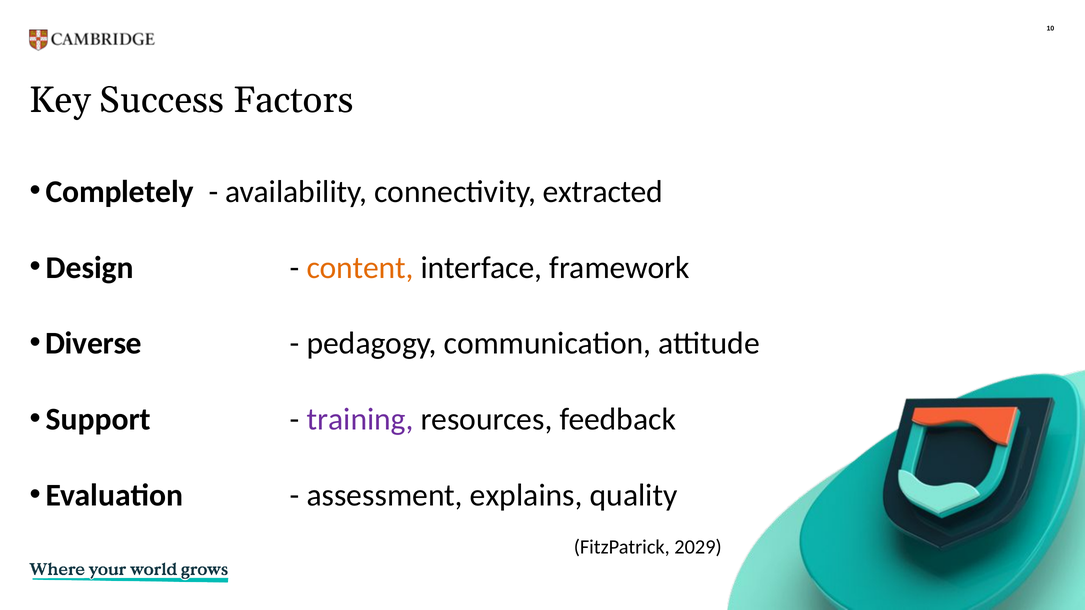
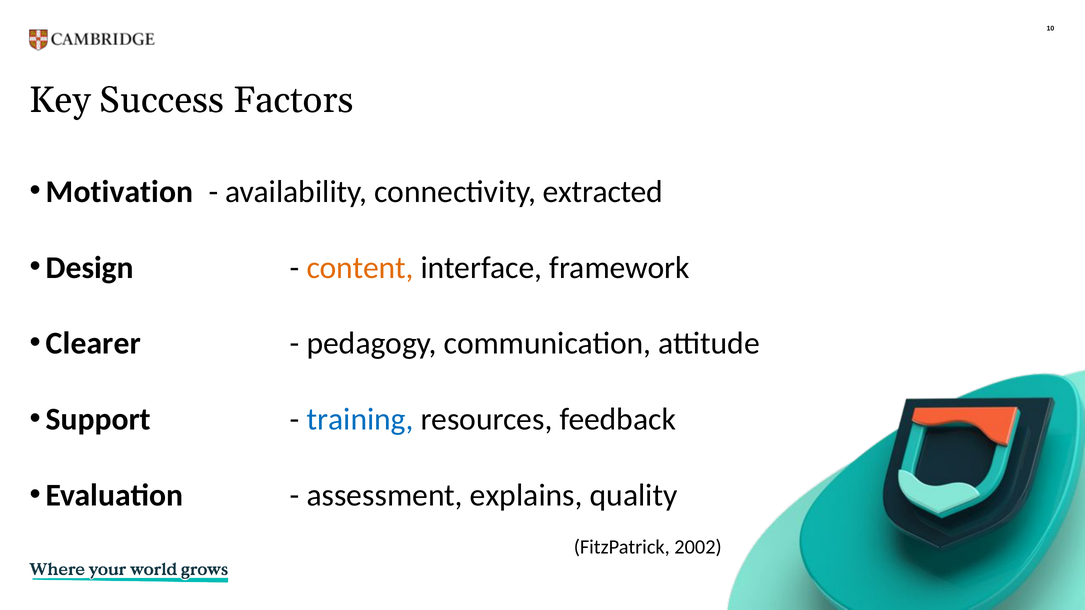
Completely: Completely -> Motivation (120, 192)
Diverse: Diverse -> Clearer (93, 344)
training colour: purple -> blue (360, 420)
2029: 2029 -> 2002 (698, 547)
